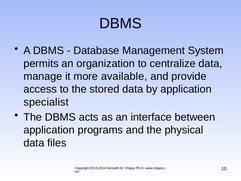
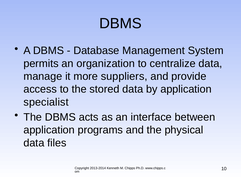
available: available -> suppliers (124, 76)
